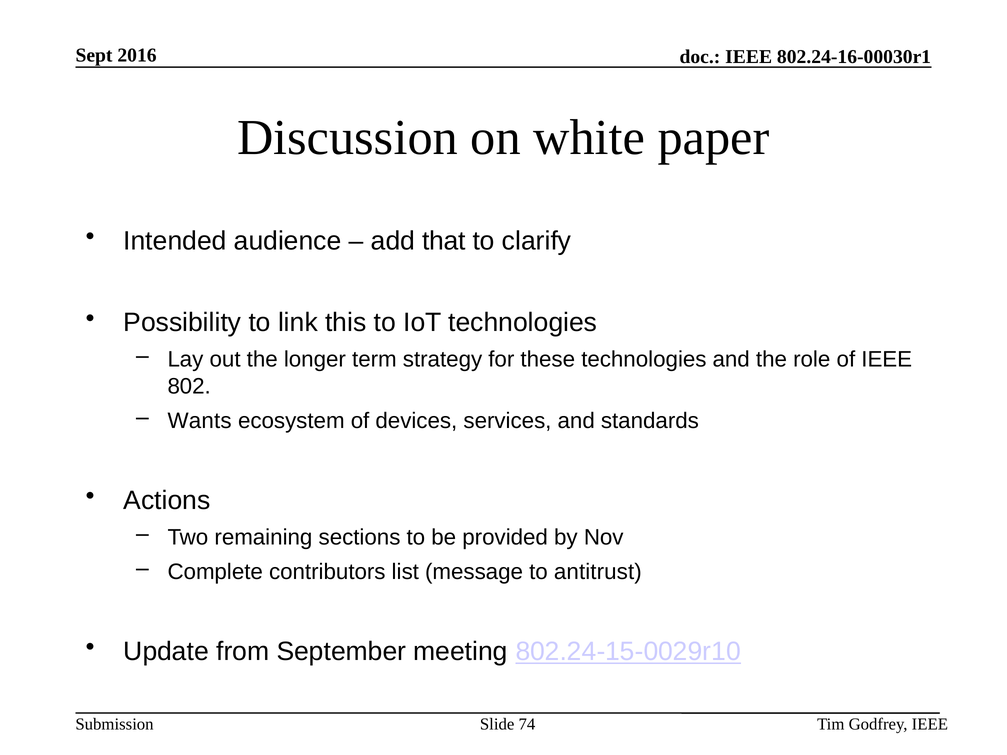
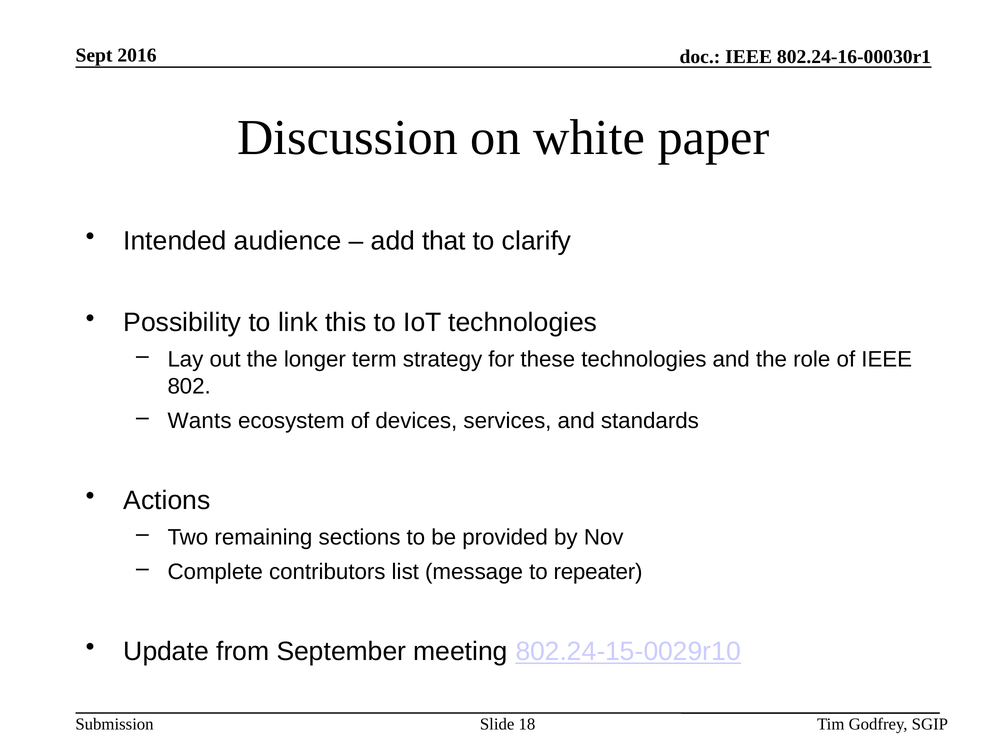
antitrust: antitrust -> repeater (598, 572)
74: 74 -> 18 (527, 724)
Godfrey IEEE: IEEE -> SGIP (930, 724)
